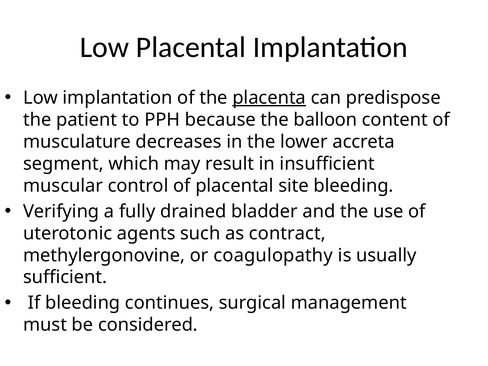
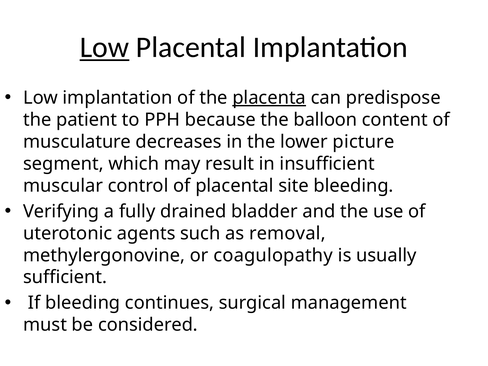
Low underline: none -> present (104, 47)
accreta: accreta -> picture (363, 142)
contract: contract -> removal (287, 233)
